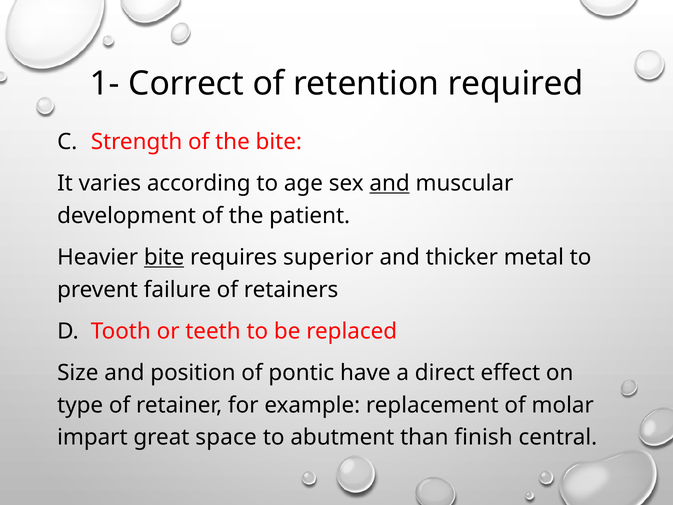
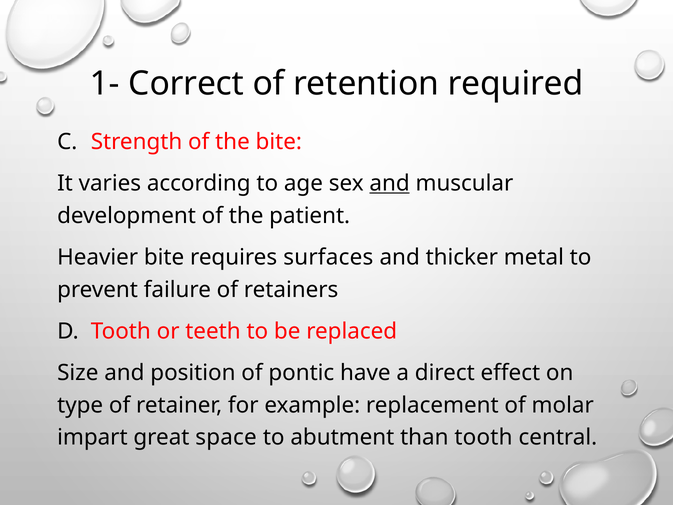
bite underline: present -> none (164, 257)
superior: superior -> surfaces (328, 257)
than finish: finish -> tooth (483, 437)
